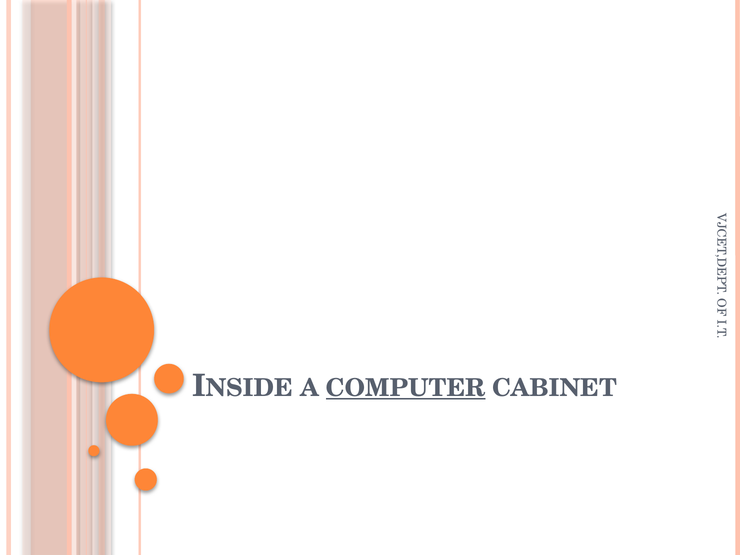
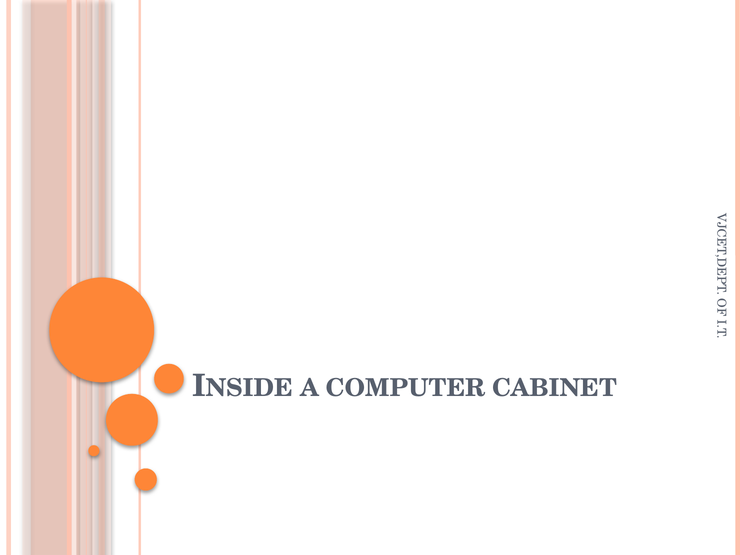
COMPUTER underline: present -> none (406, 388)
